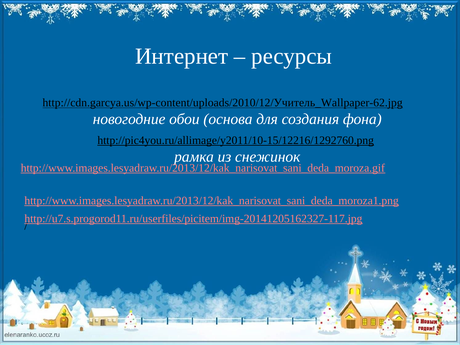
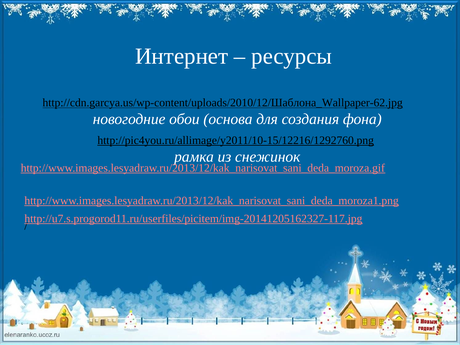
http://cdn.garcya.us/wp-content/uploads/2010/12/Учитель_Wallpaper-62.jpg: http://cdn.garcya.us/wp-content/uploads/2010/12/Учитель_Wallpaper-62.jpg -> http://cdn.garcya.us/wp-content/uploads/2010/12/Шаблона_Wallpaper-62.jpg (223, 103)
